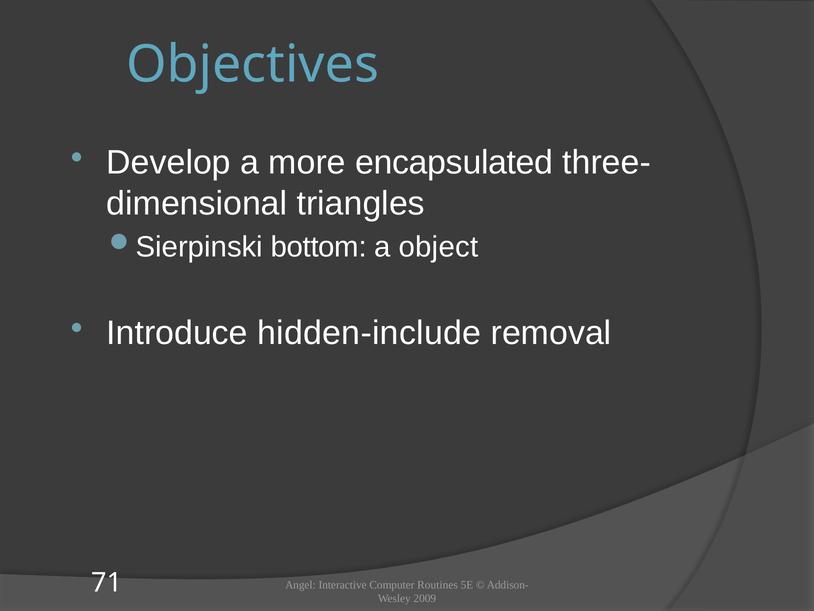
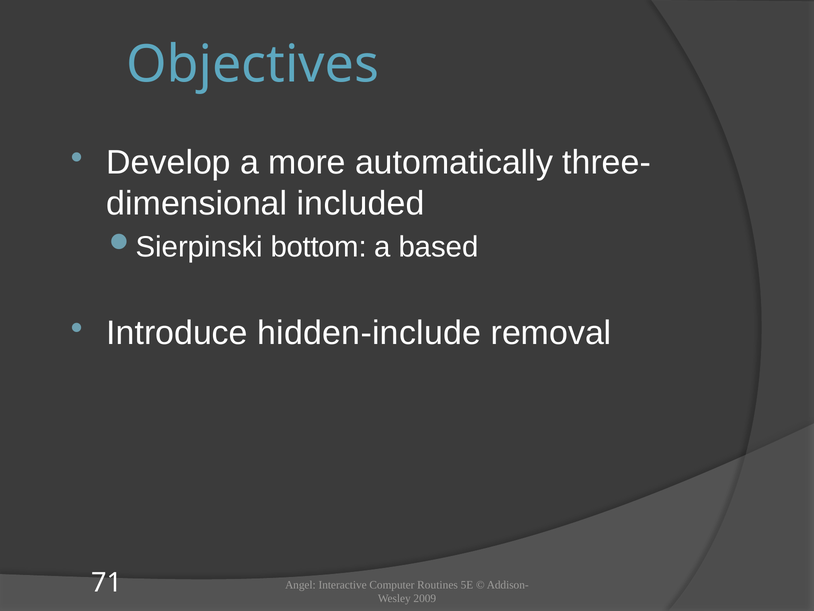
encapsulated: encapsulated -> automatically (454, 162)
triangles: triangles -> included (361, 203)
object: object -> based (439, 247)
